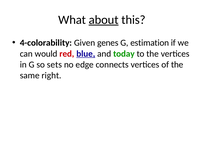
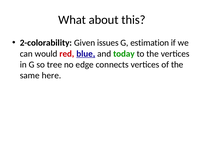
about underline: present -> none (104, 20)
4-colorability: 4-colorability -> 2-colorability (46, 43)
genes: genes -> issues (108, 43)
sets: sets -> tree (54, 65)
right: right -> here (51, 75)
